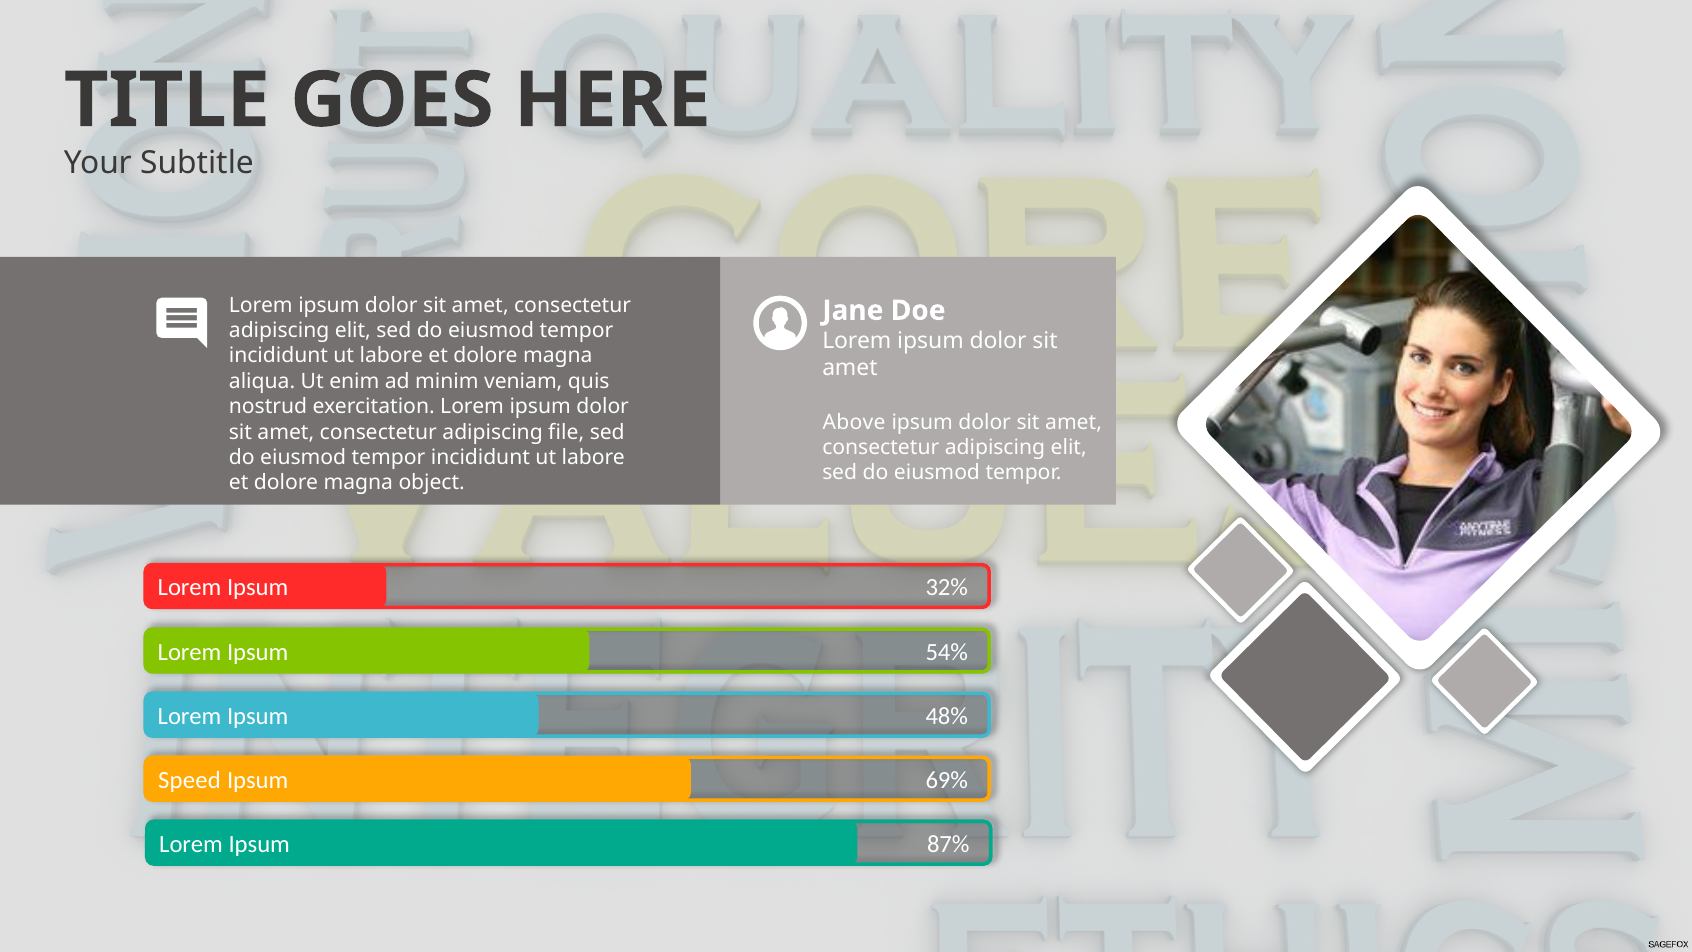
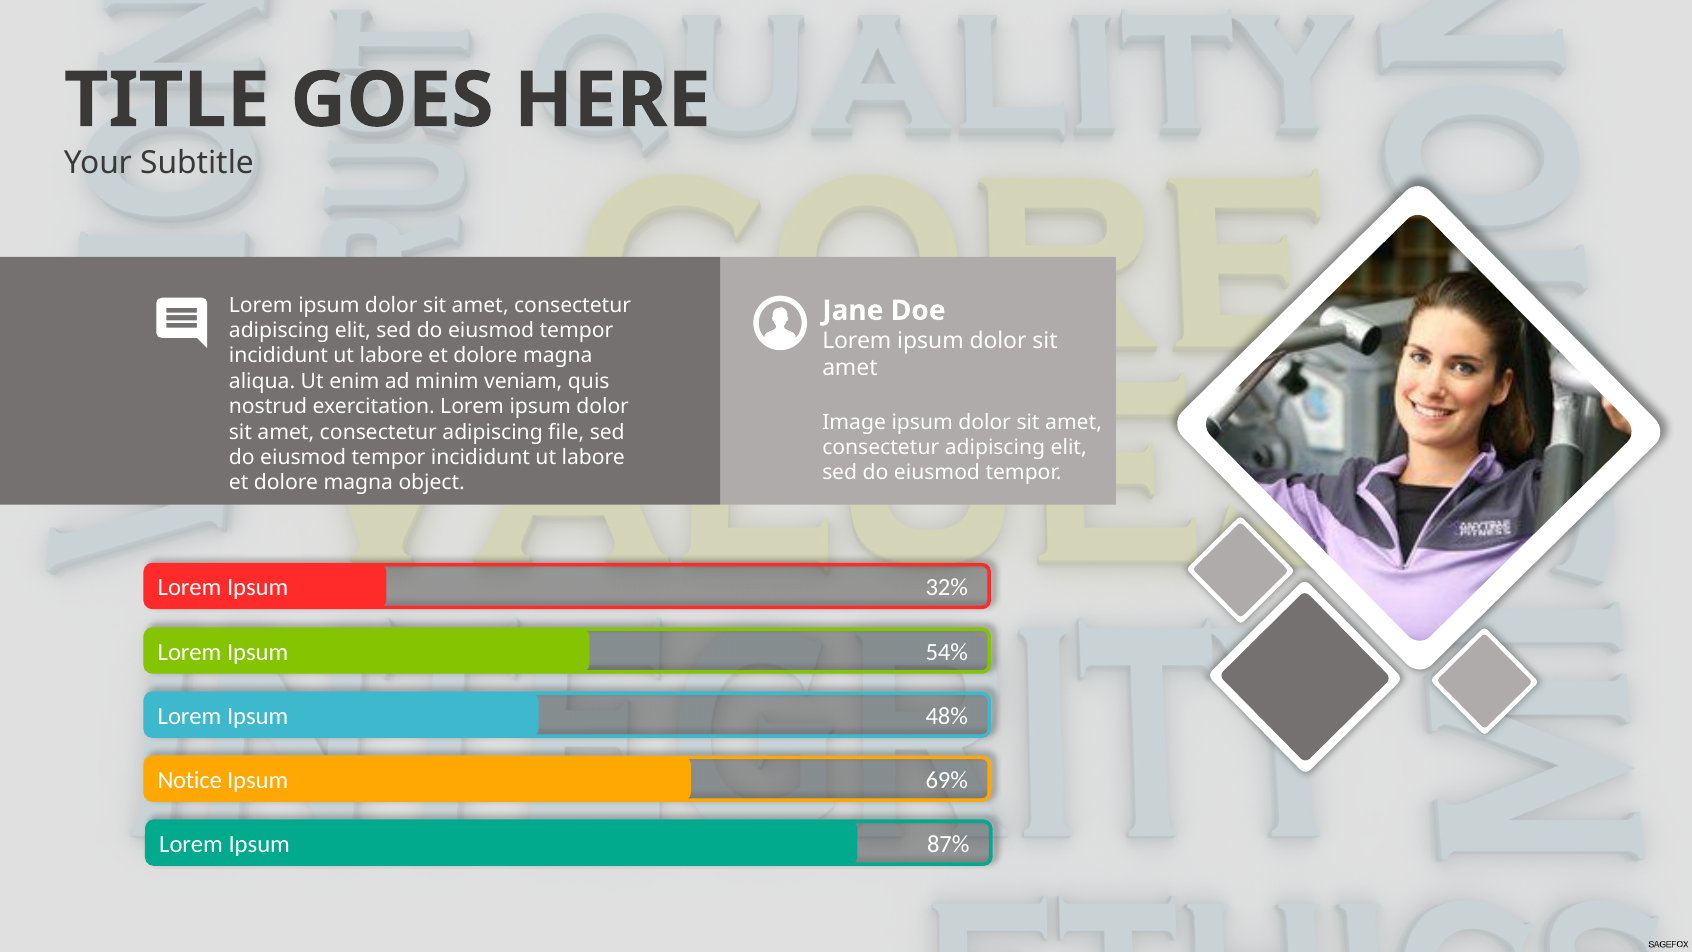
Above: Above -> Image (854, 422)
Speed: Speed -> Notice (190, 780)
